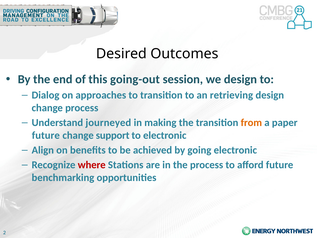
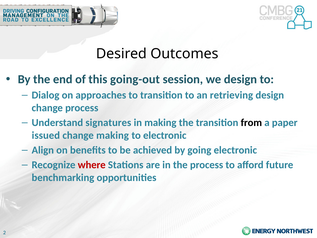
journeyed: journeyed -> signatures (108, 122)
from colour: orange -> black (251, 122)
future: future -> issued (46, 135)
change support: support -> making (113, 135)
